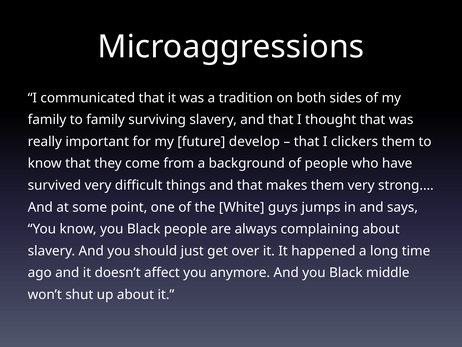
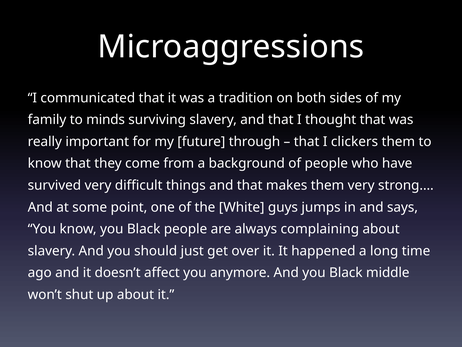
to family: family -> minds (106, 120)
develop: develop -> through (254, 141)
